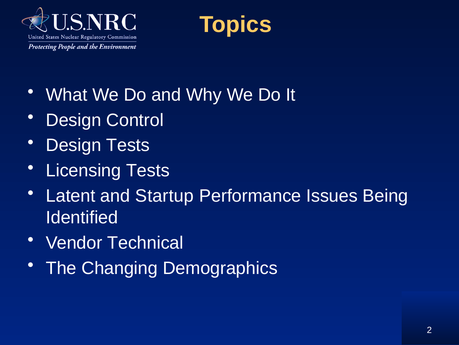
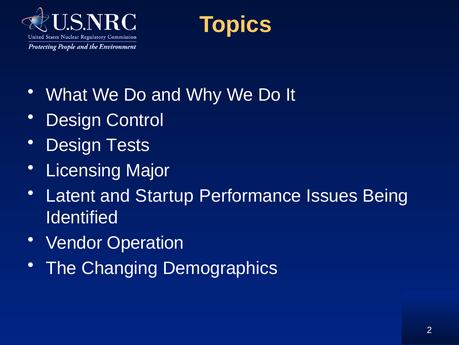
Licensing Tests: Tests -> Major (148, 170)
Technical: Technical -> Operation (145, 242)
